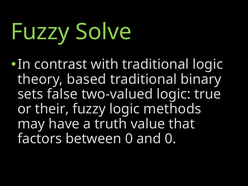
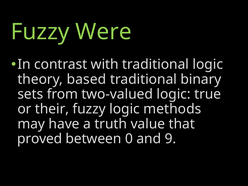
Solve: Solve -> Were (104, 32)
false: false -> from (62, 94)
factors: factors -> proved (40, 139)
and 0: 0 -> 9 (170, 139)
